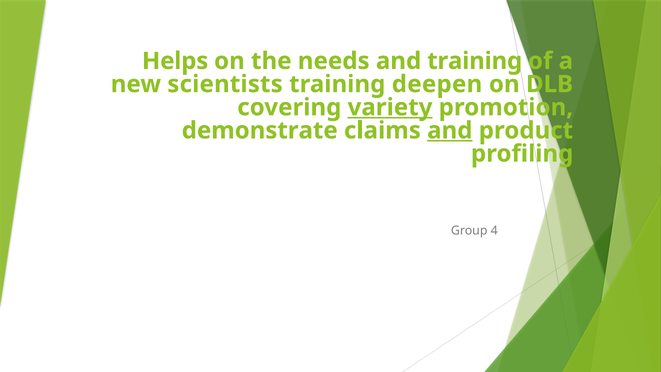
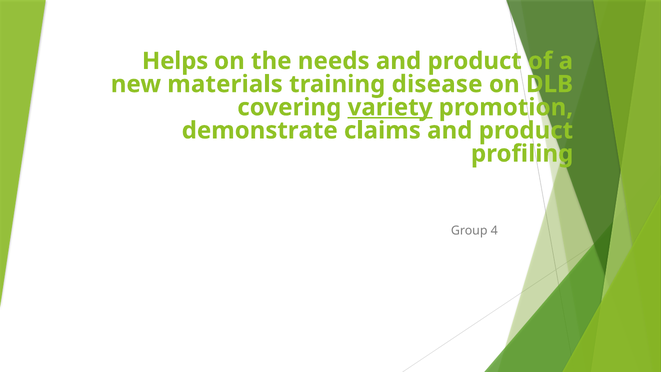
training: training -> product (475, 61)
scientists: scientists -> materials (225, 84)
deepen: deepen -> disease (437, 84)
and underline: present -> none (450, 130)
